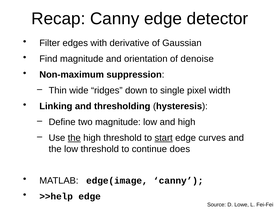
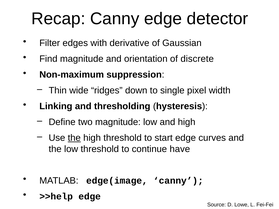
denoise: denoise -> discrete (197, 59)
start underline: present -> none (164, 138)
does: does -> have (180, 149)
